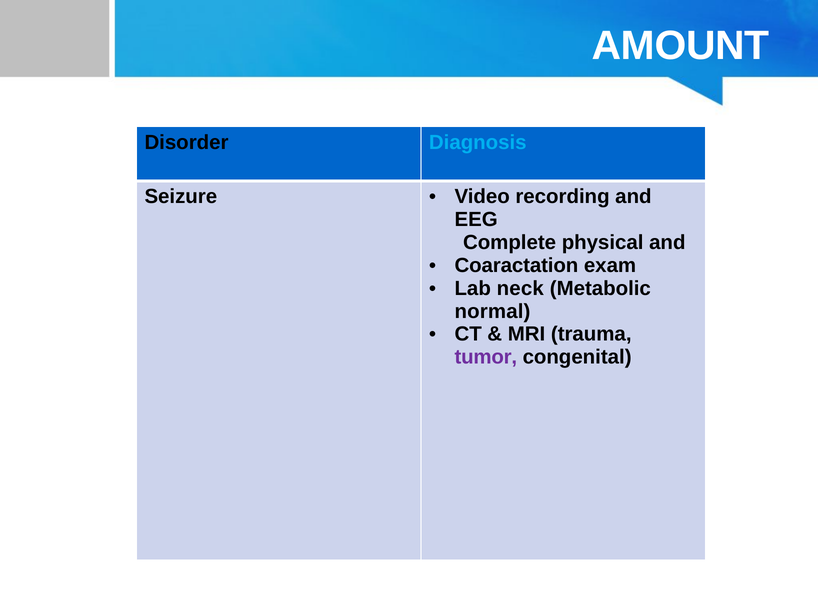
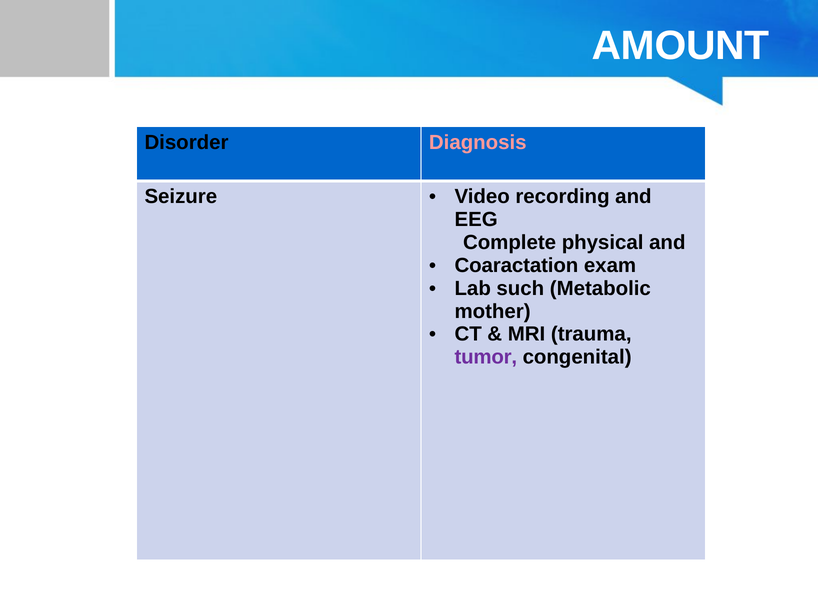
Diagnosis colour: light blue -> pink (478, 142)
neck: neck -> such (520, 288)
normal: normal -> mother (493, 311)
